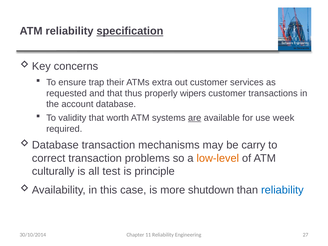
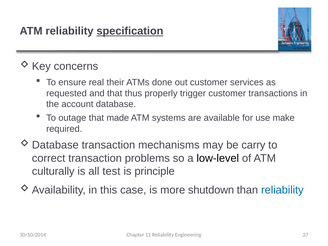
trap: trap -> real (96, 82)
extra: extra -> done (162, 82)
wipers: wipers -> trigger (193, 93)
validity: validity -> outage (72, 118)
worth: worth -> made (118, 118)
are underline: present -> none (195, 118)
week: week -> make (284, 118)
low-level colour: orange -> black (218, 158)
